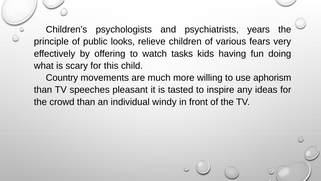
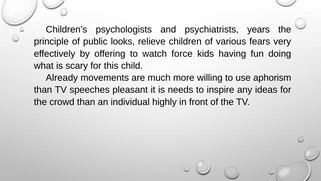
tasks: tasks -> force (182, 54)
Country: Country -> Already (62, 78)
tasted: tasted -> needs (181, 90)
windy: windy -> highly (164, 102)
